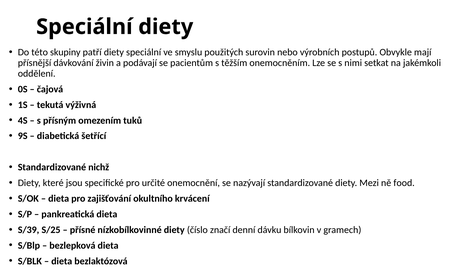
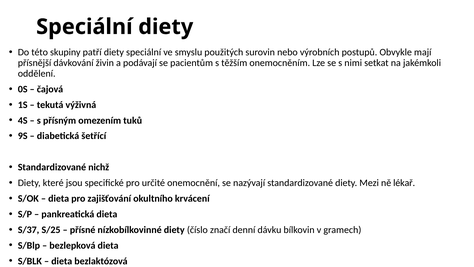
food: food -> lékař (404, 183)
S/39: S/39 -> S/37 (29, 230)
